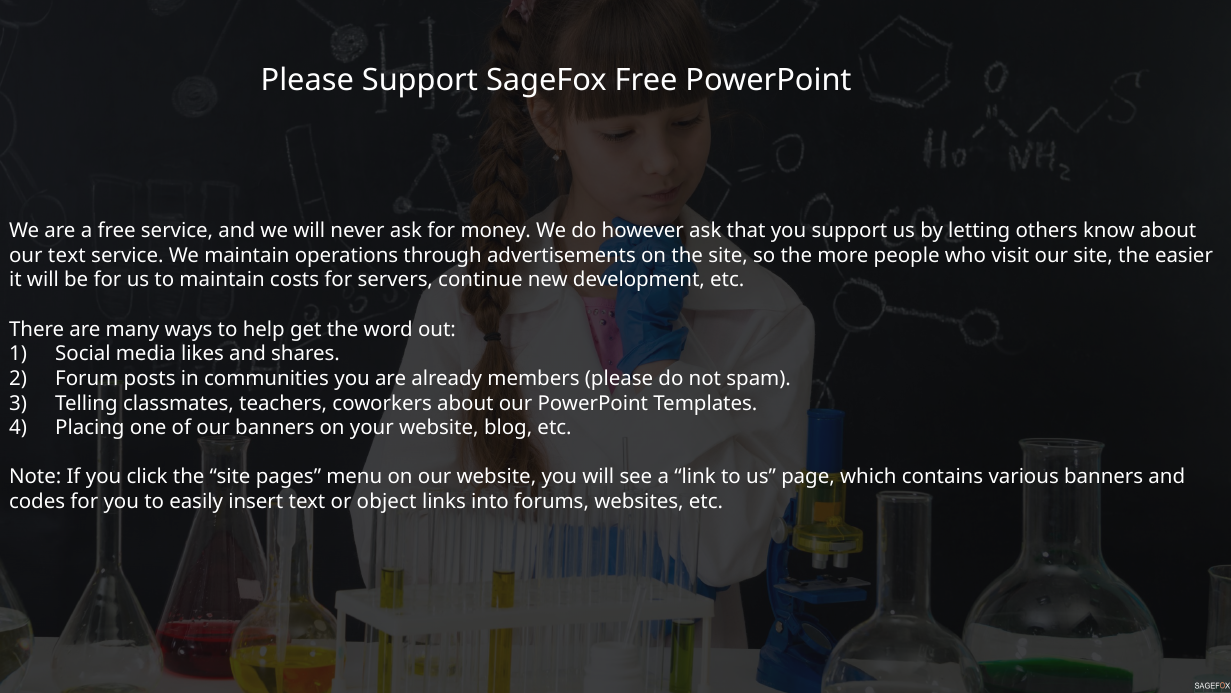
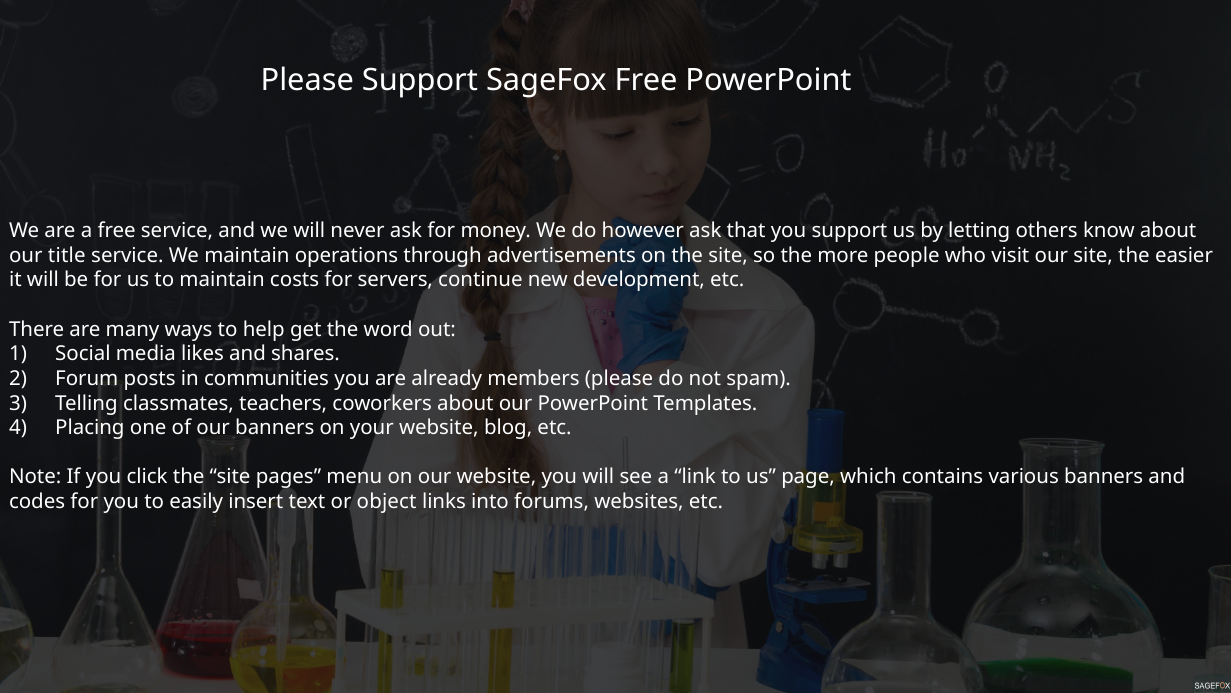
our text: text -> title (67, 255)
